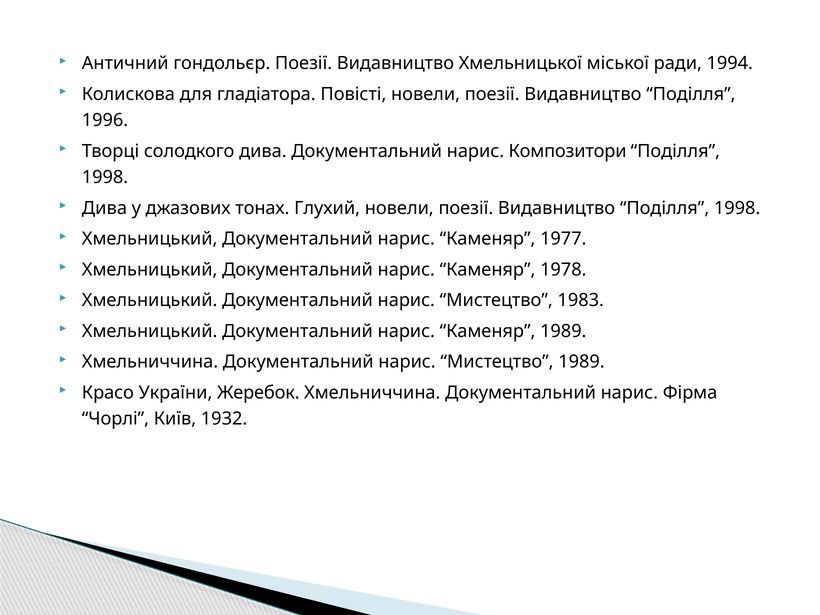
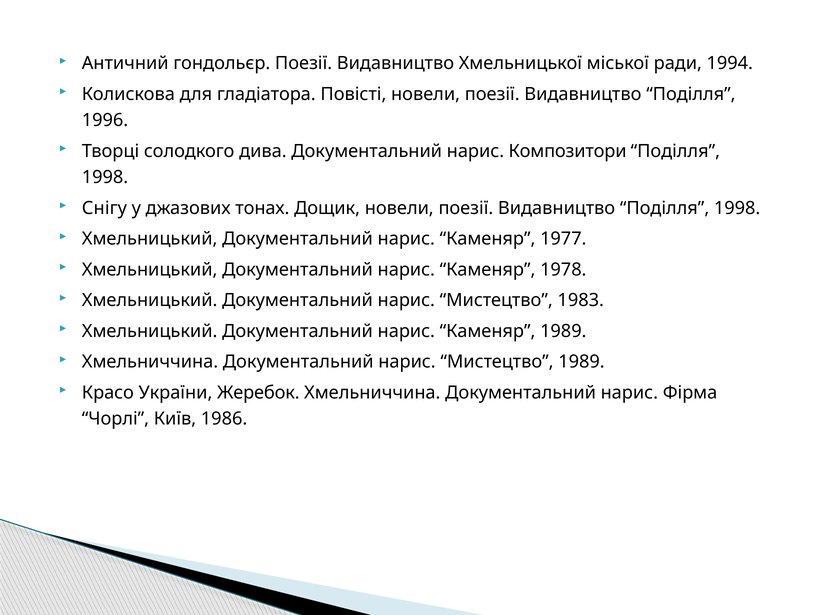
Дива: Дива -> Снігу (104, 208)
Глухий: Глухий -> Дощик (327, 208)
1932: 1932 -> 1986 (224, 419)
